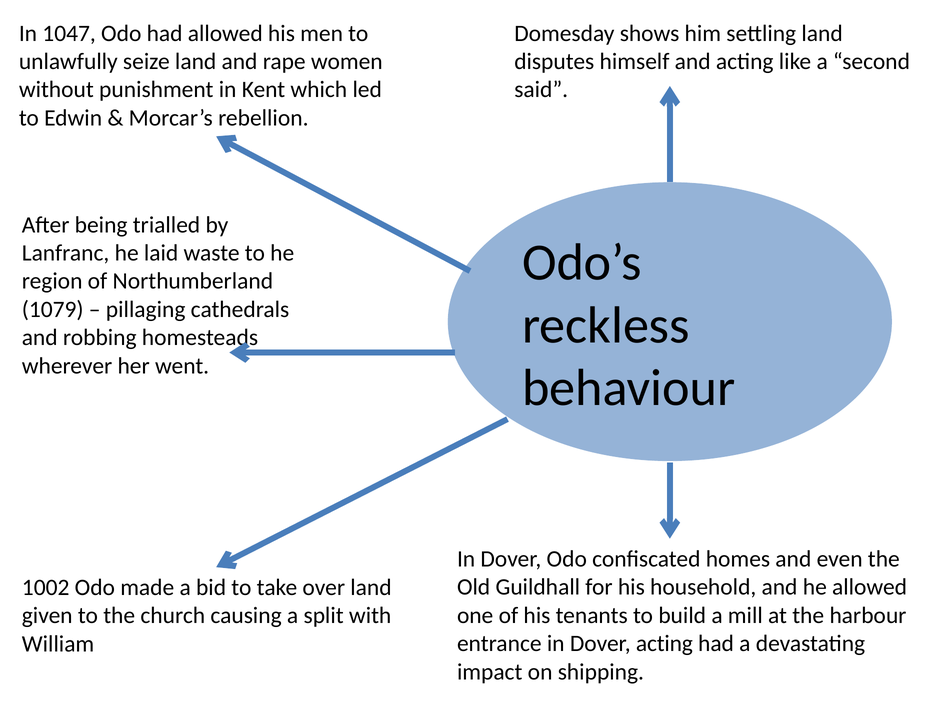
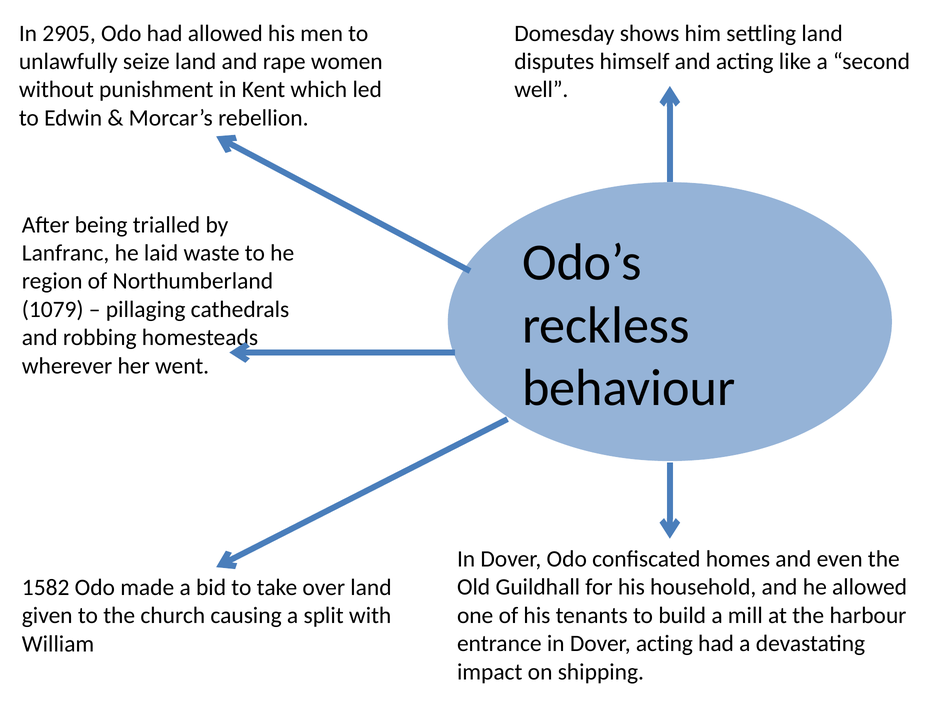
1047: 1047 -> 2905 (69, 33)
said: said -> well (541, 90)
1002: 1002 -> 1582 (46, 588)
